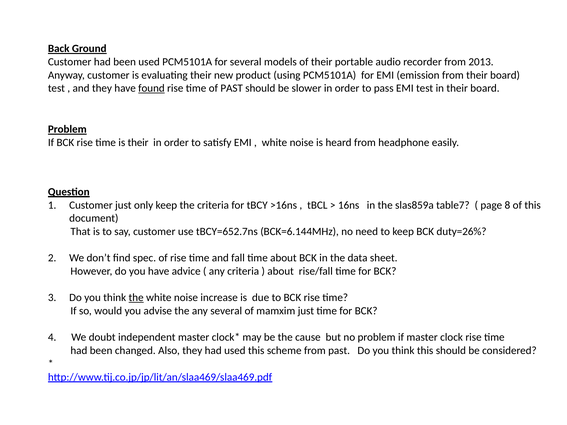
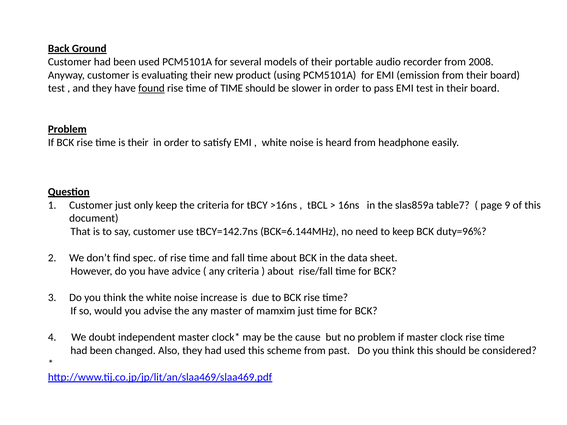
2013: 2013 -> 2008 (481, 62)
of PAST: PAST -> TIME (232, 88)
8: 8 -> 9 (507, 205)
tBCY=652.7ns: tBCY=652.7ns -> tBCY=142.7ns (227, 232)
duty=26%: duty=26% -> duty=96% (462, 232)
the underline: present -> none (136, 298)
any several: several -> master (226, 311)
